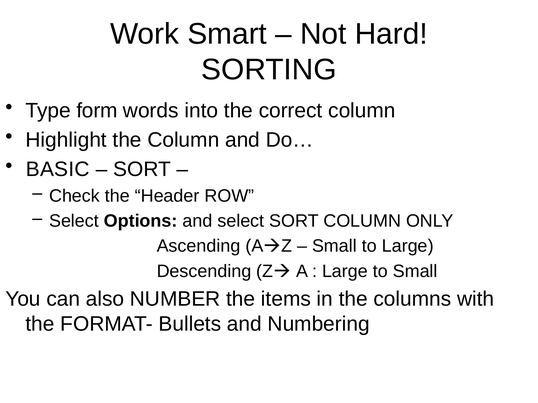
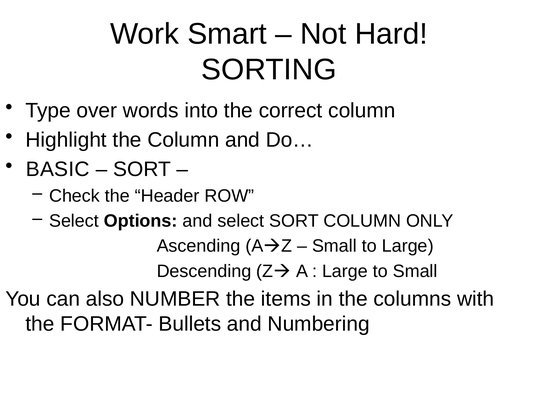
form: form -> over (97, 111)
